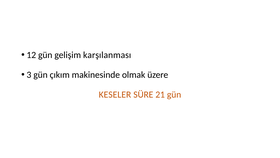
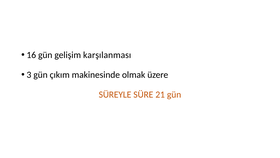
12: 12 -> 16 (31, 55)
KESELER: KESELER -> SÜREYLE (115, 94)
